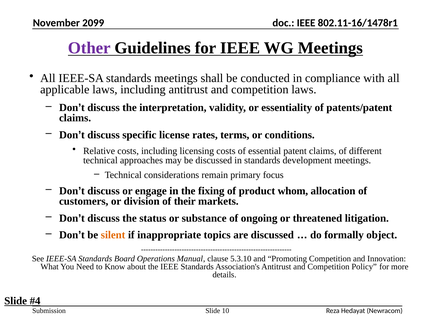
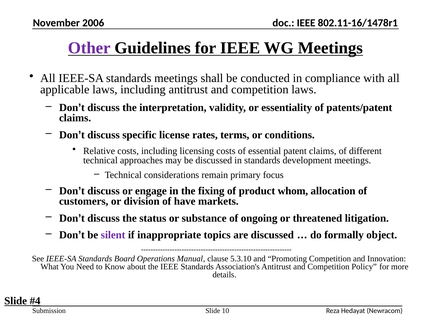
2099: 2099 -> 2006 (93, 23)
their: their -> have (185, 201)
silent colour: orange -> purple (113, 234)
